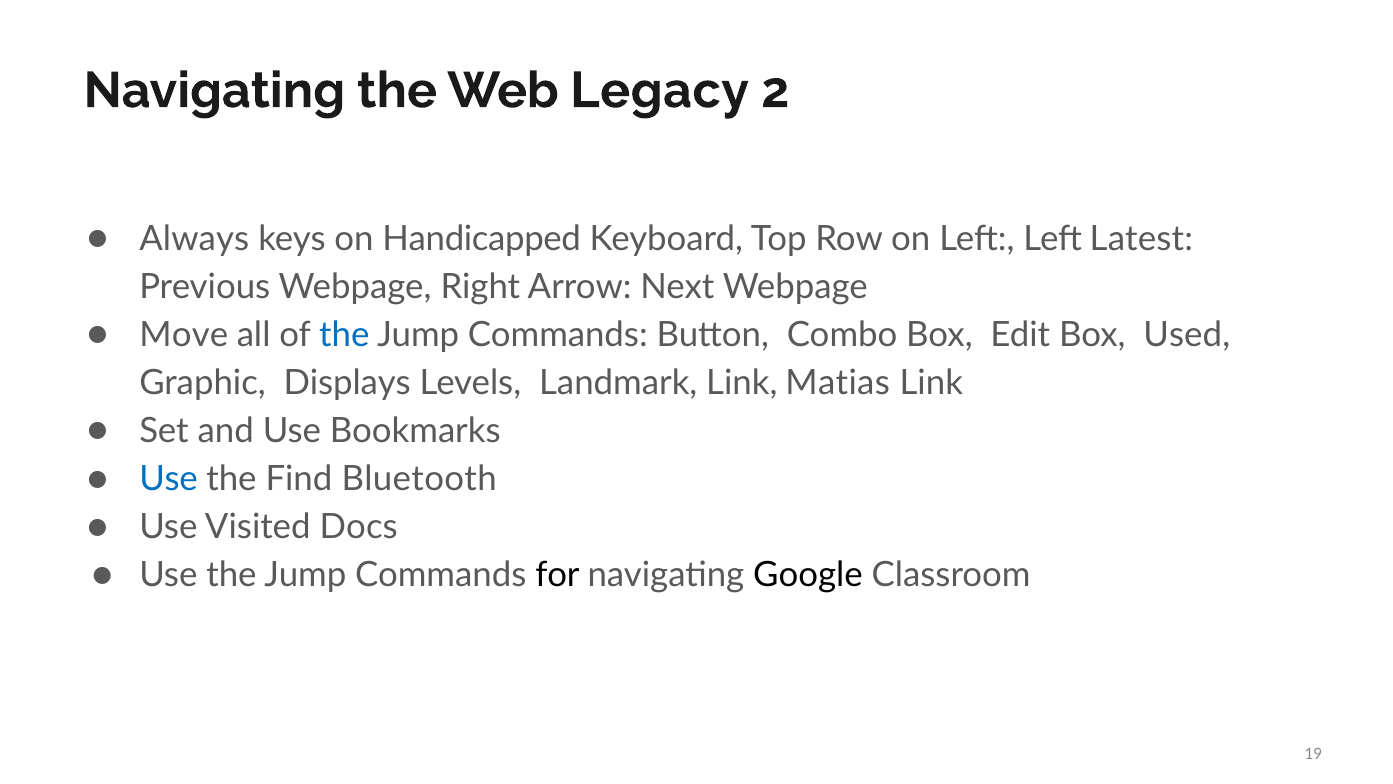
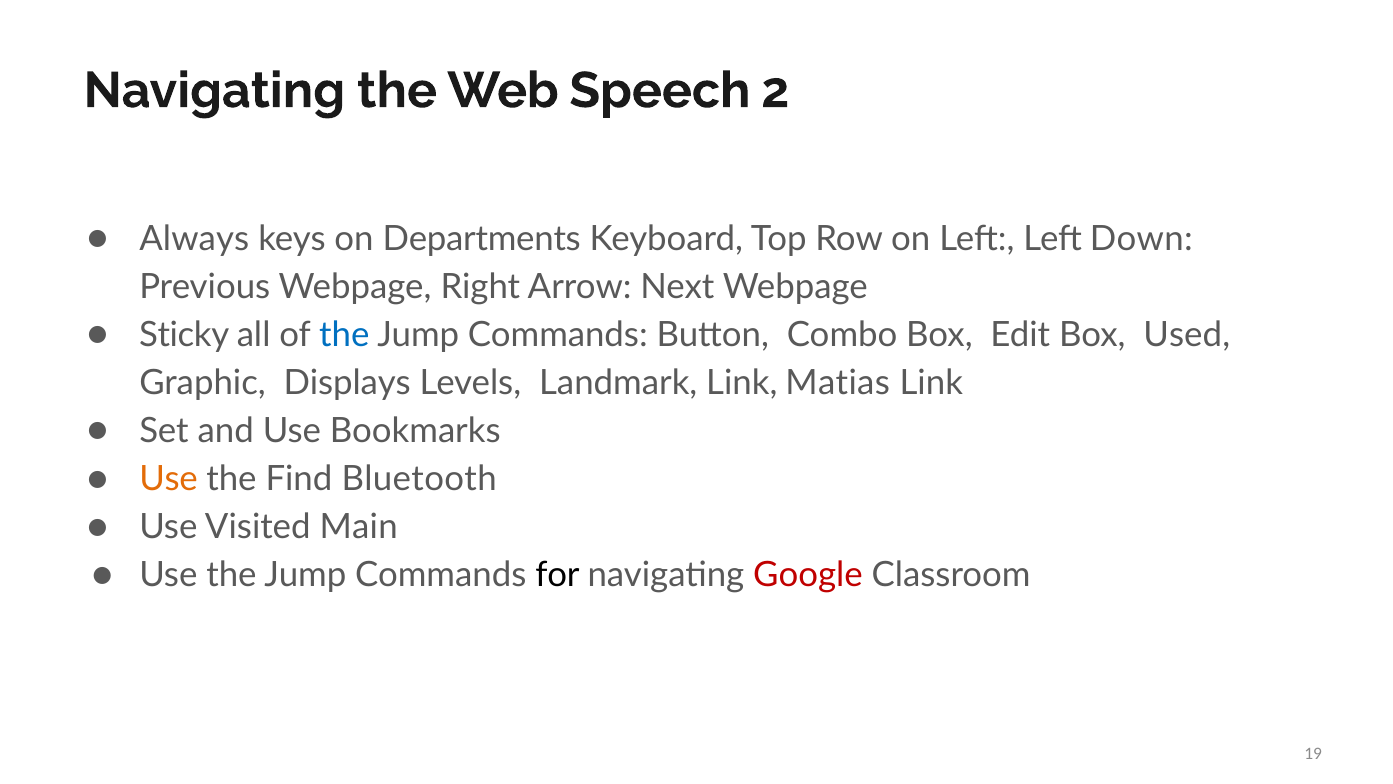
Legacy: Legacy -> Speech (660, 91)
Handicapped: Handicapped -> Departments (482, 239)
Latest: Latest -> Down (1141, 239)
Move: Move -> Sticky (184, 335)
Use colour: blue -> orange (169, 479)
Docs: Docs -> Main (359, 527)
Google colour: black -> red (808, 575)
